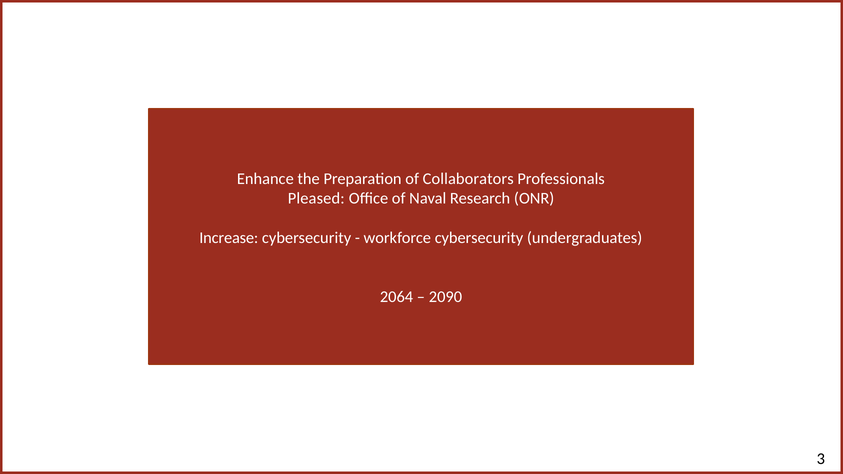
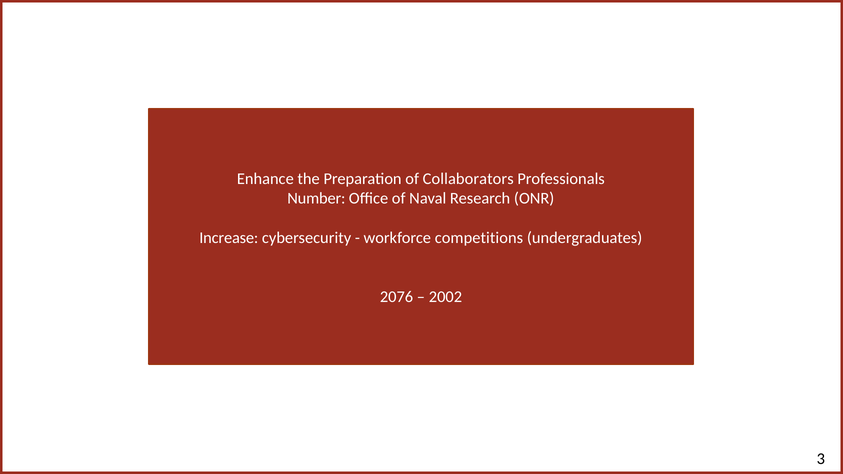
Pleased: Pleased -> Number (316, 199)
workforce cybersecurity: cybersecurity -> competitions (479, 238)
2064: 2064 -> 2076 (397, 297)
2090: 2090 -> 2002 (445, 297)
